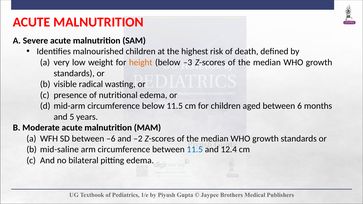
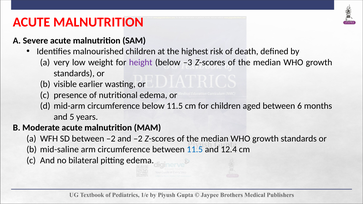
height colour: orange -> purple (141, 62)
radical: radical -> earlier (91, 84)
between –6: –6 -> –2 (111, 139)
